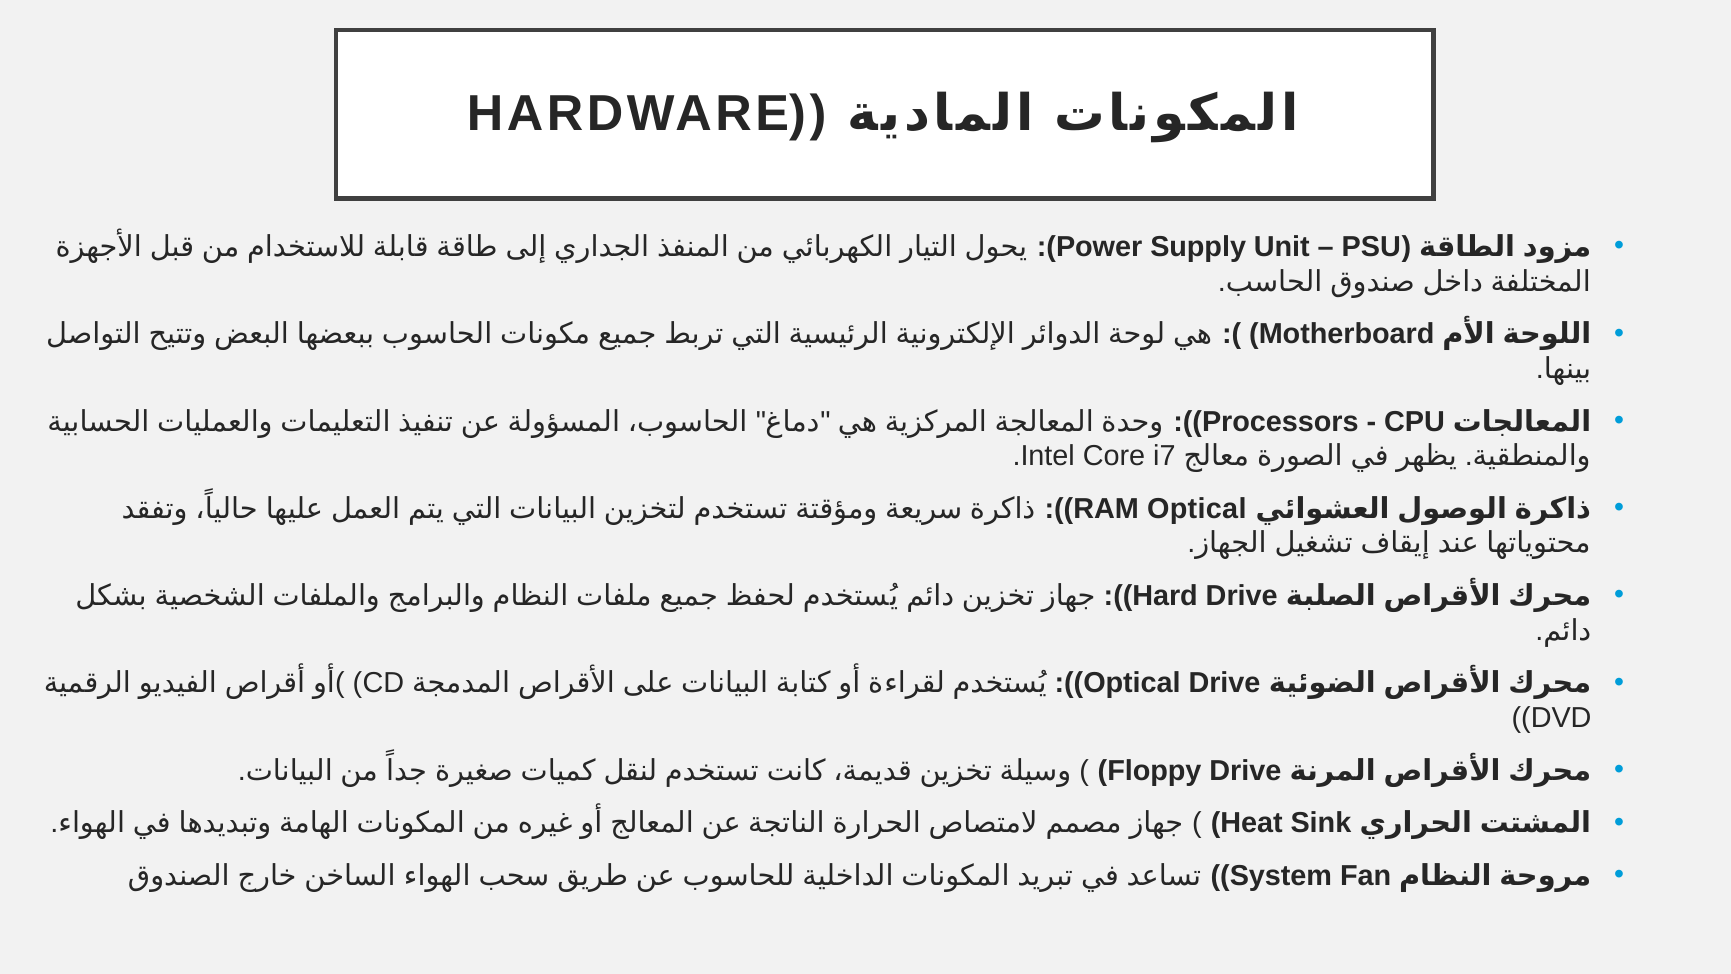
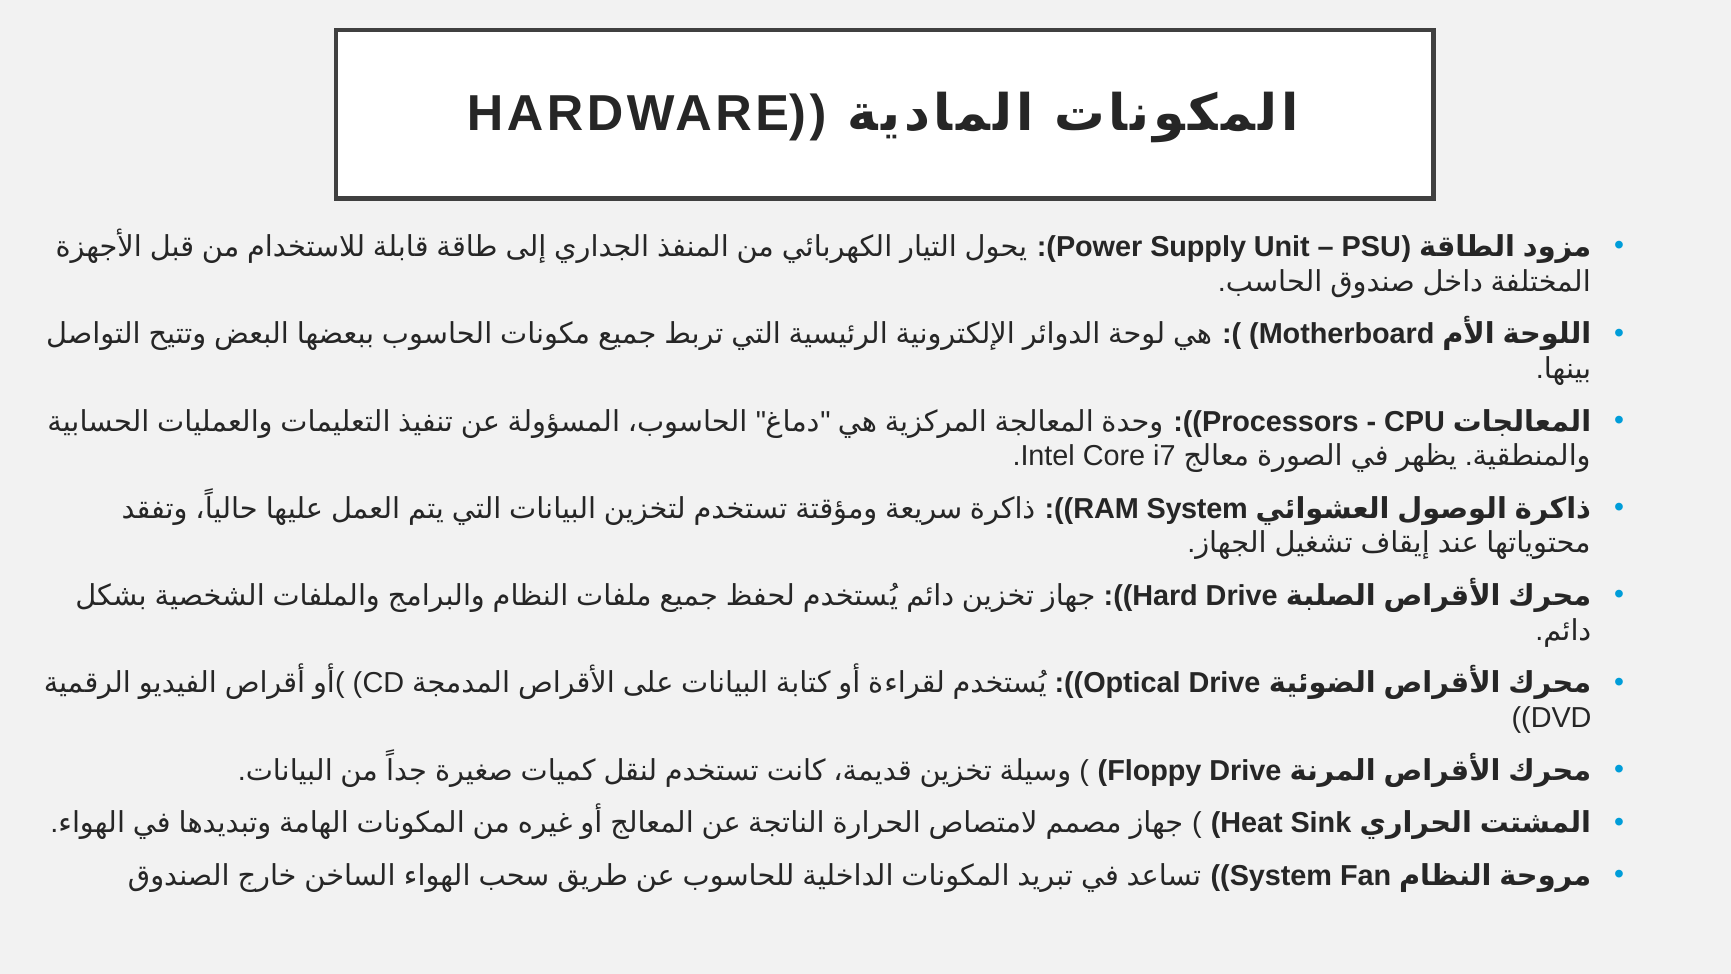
RAM Optical: Optical -> System (1197, 509)
